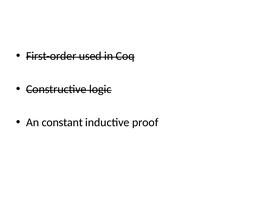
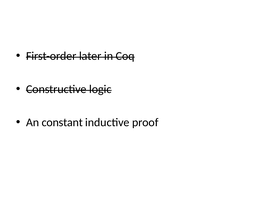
used: used -> later (90, 56)
